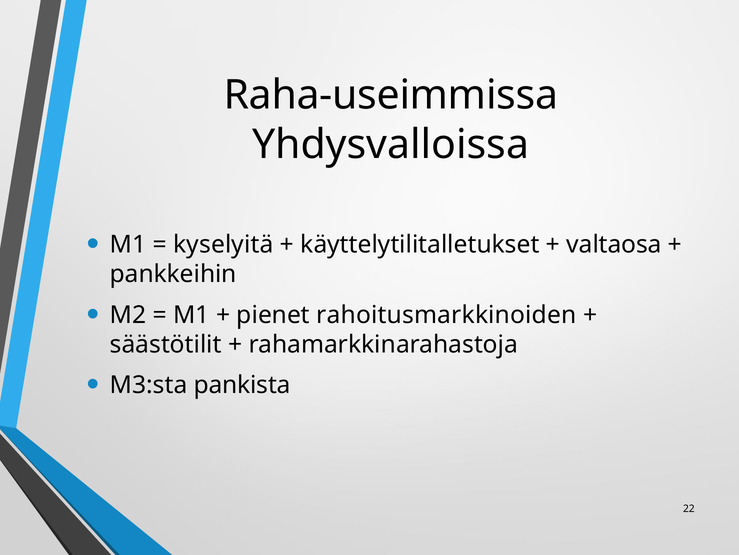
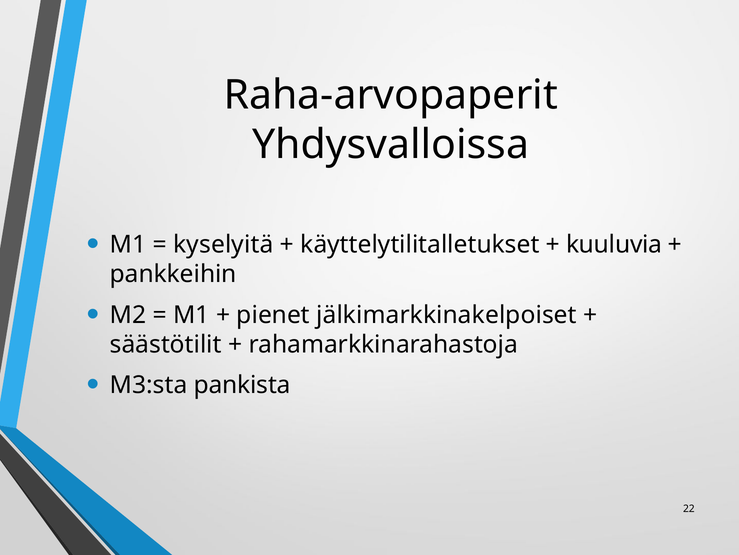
Raha-useimmissa: Raha-useimmissa -> Raha-arvopaperit (391, 95)
valtaosa: valtaosa -> kuuluvia (614, 244)
rahoitusmarkkinoiden: rahoitusmarkkinoiden -> jälkimarkkinakelpoiset (446, 315)
